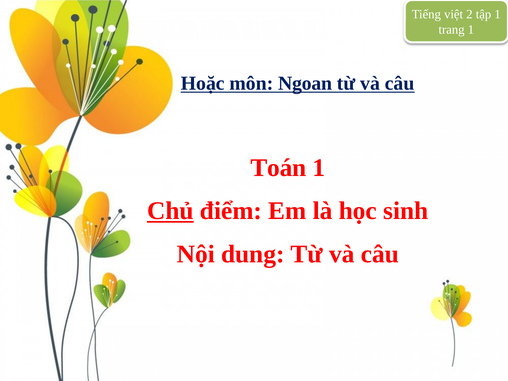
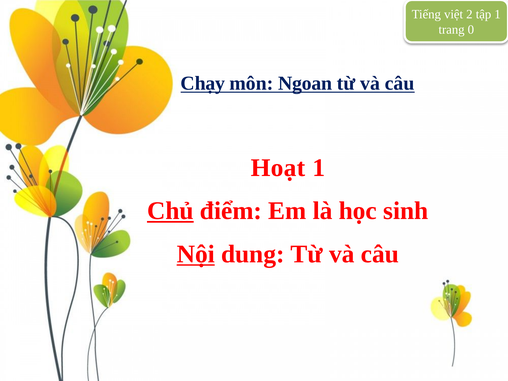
trang 1: 1 -> 0 (471, 30)
Hoặc: Hoặc -> Chạy (203, 83)
Toán: Toán -> Hoạt (278, 168)
Nội underline: none -> present (196, 254)
